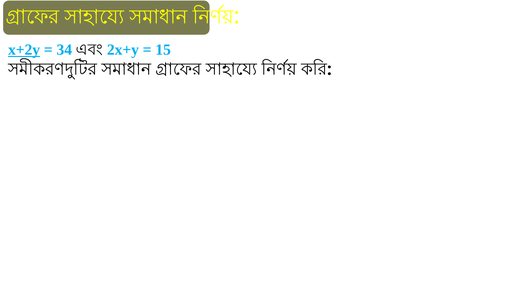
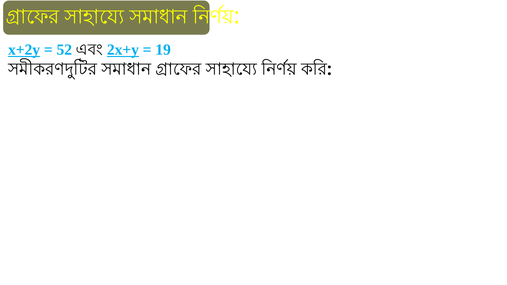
34: 34 -> 52 (64, 50)
2x+y underline: none -> present (123, 50)
15: 15 -> 19 (163, 50)
